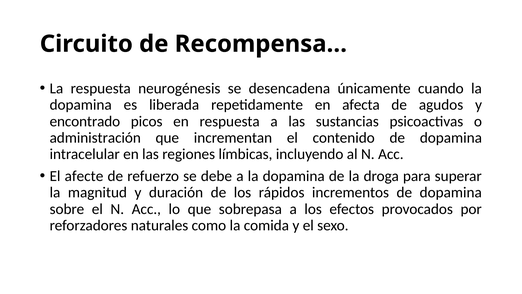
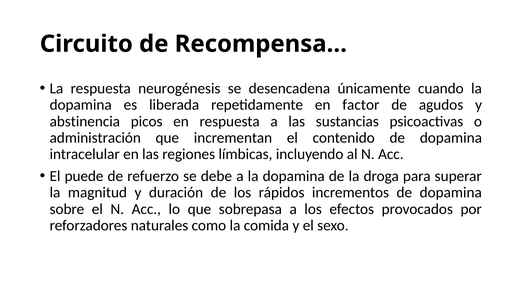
afecta: afecta -> factor (361, 105)
encontrado: encontrado -> abstinencia (85, 121)
afecte: afecte -> puede (84, 176)
